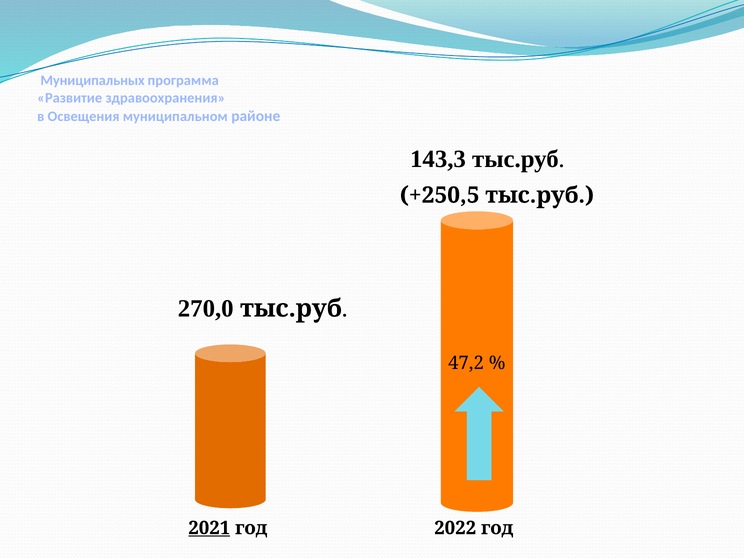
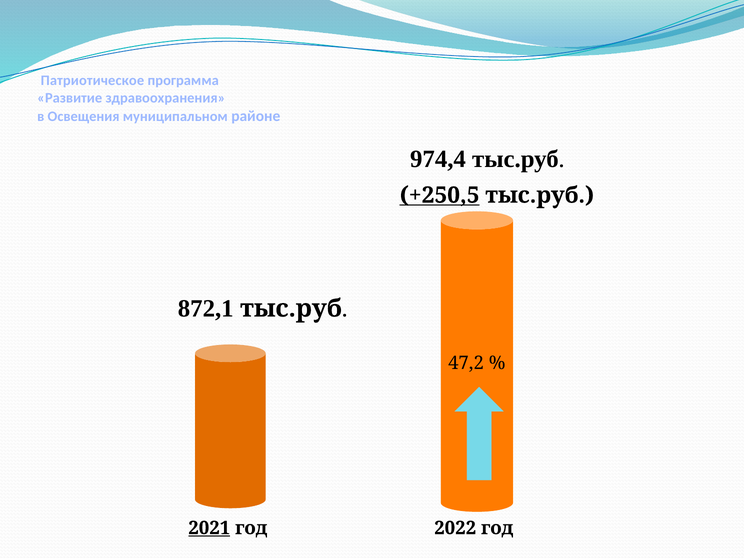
Муниципальных: Муниципальных -> Патриотическое (92, 80)
143,3: 143,3 -> 974,4 (438, 159)
+250,5 underline: none -> present (440, 195)
270,0: 270,0 -> 872,1 (206, 308)
